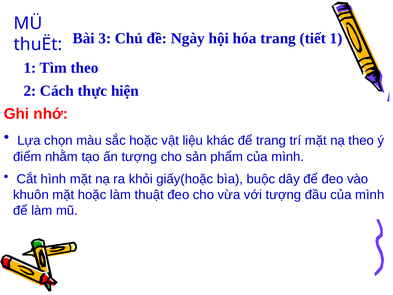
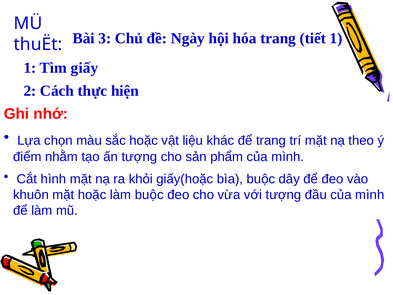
Tìm theo: theo -> giấy (85, 68)
làm thuật: thuật -> buộc (149, 195)
